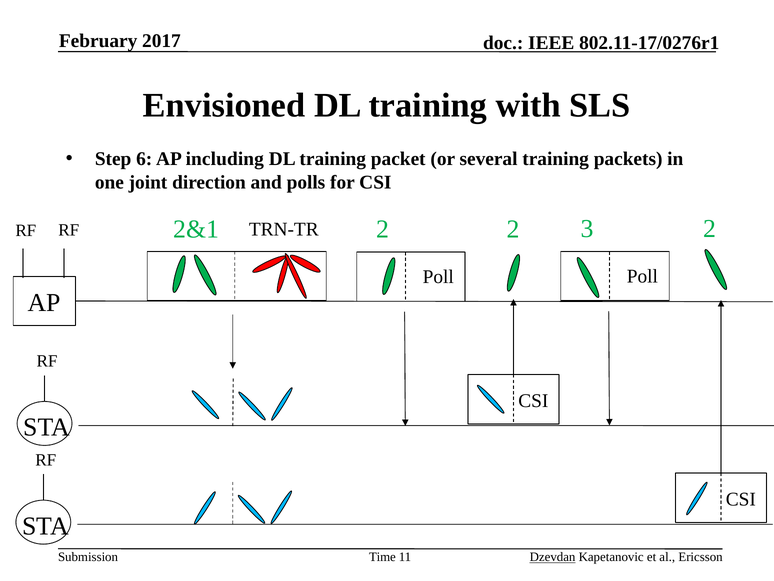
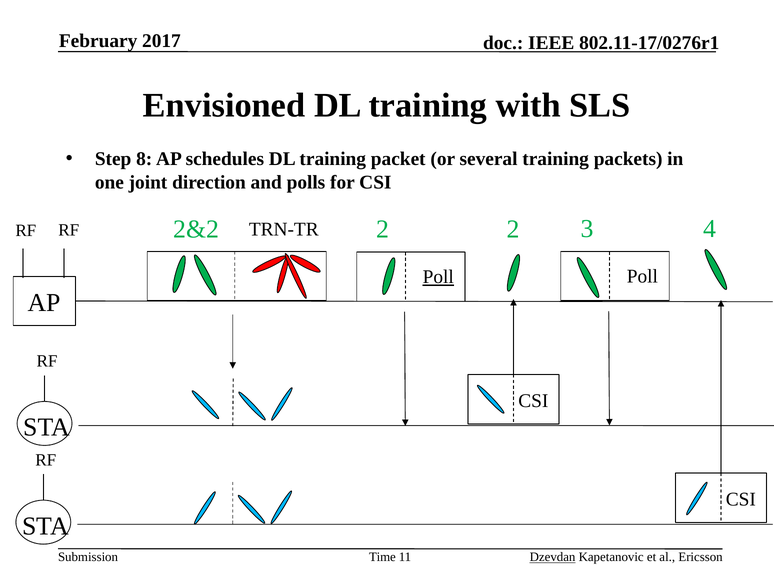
6: 6 -> 8 (144, 159)
including: including -> schedules (225, 159)
2 2: 2 -> 4 (710, 229)
2&1: 2&1 -> 2&2 (196, 229)
Poll underline: none -> present (438, 277)
